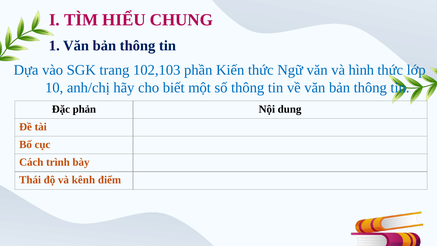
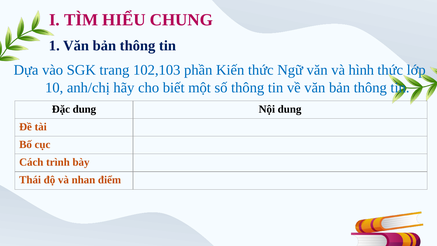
Đặc phản: phản -> dung (84, 109)
kênh: kênh -> nhan (83, 180)
